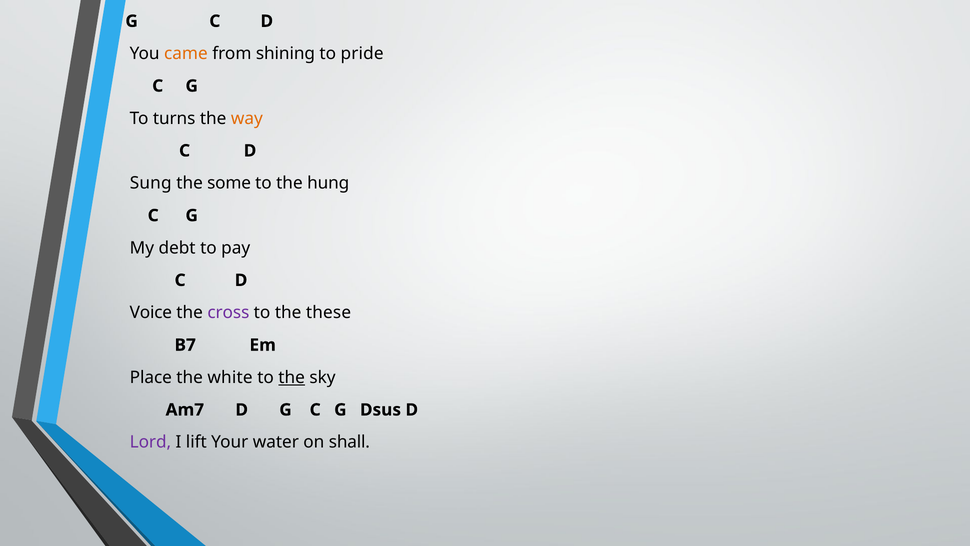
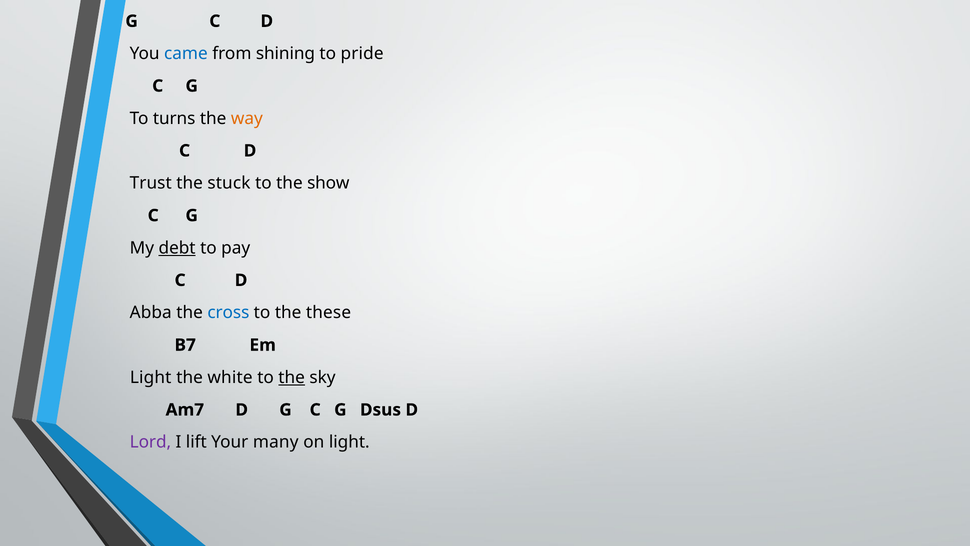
came colour: orange -> blue (186, 54)
Sung: Sung -> Trust (151, 183)
some: some -> stuck (229, 183)
hung: hung -> show (328, 183)
debt underline: none -> present (177, 248)
Voice: Voice -> Abba (151, 312)
cross colour: purple -> blue (228, 312)
Place: Place -> Light (151, 377)
water: water -> many (276, 442)
on shall: shall -> light (349, 442)
